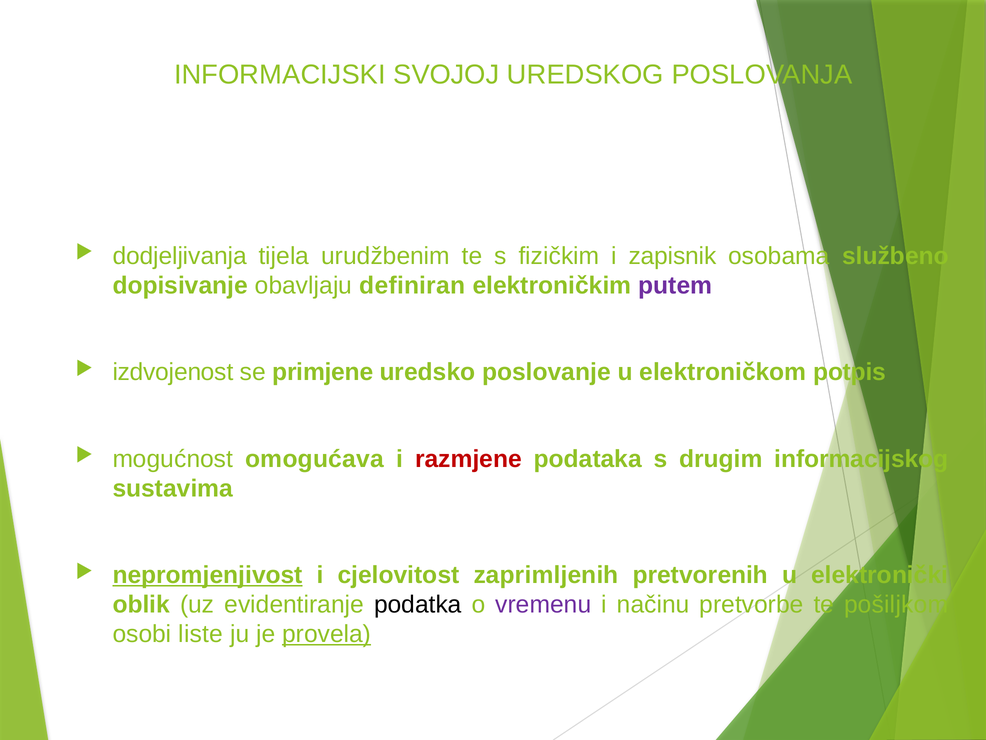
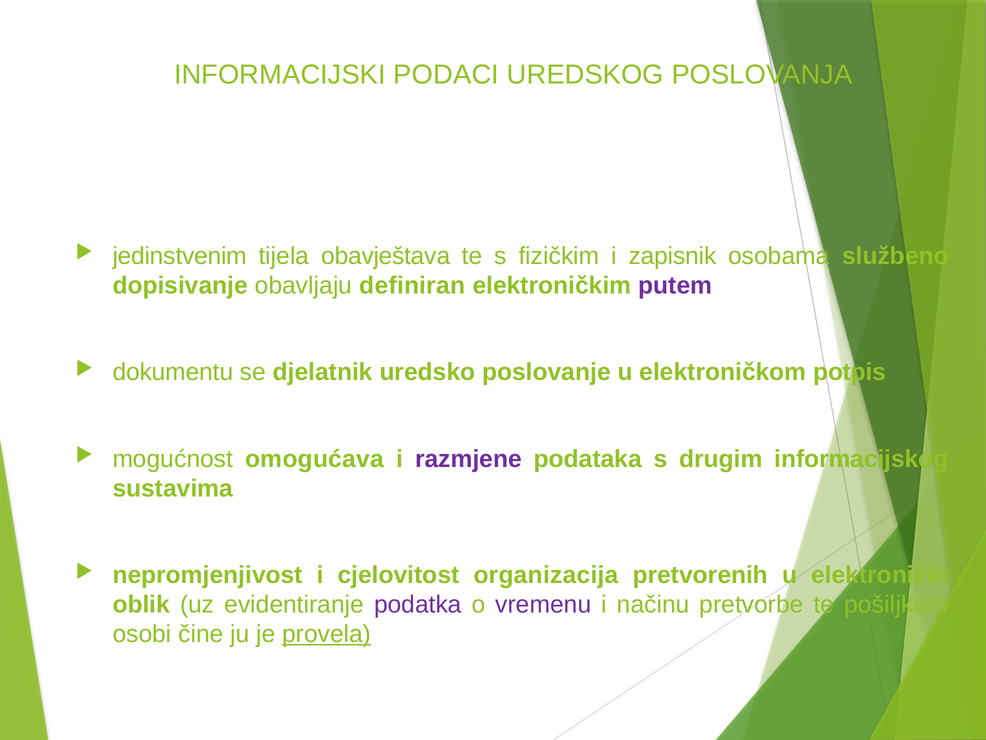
SVOJOJ: SVOJOJ -> PODACI (446, 75)
dodjeljivanja: dodjeljivanja -> jedinstvenim (180, 256)
urudžbenim: urudžbenim -> obavještava (386, 256)
izdvojenost: izdvojenost -> dokumentu (173, 372)
primjene: primjene -> djelatnik (323, 372)
razmjene colour: red -> purple (468, 459)
nepromjenjivost underline: present -> none (208, 575)
zaprimljenih: zaprimljenih -> organizacija (546, 575)
podatka colour: black -> purple (418, 604)
liste: liste -> čine (201, 634)
